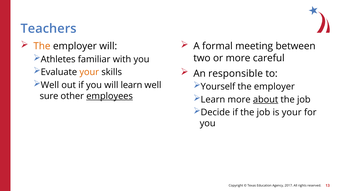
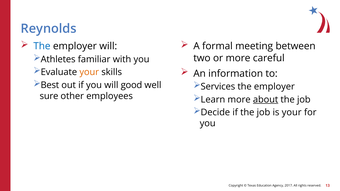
Teachers: Teachers -> Reynolds (49, 29)
The colour: orange -> blue (42, 46)
responsible: responsible -> information (236, 74)
Well: Well -> Best (50, 85)
will learn: learn -> good (131, 85)
Yourself: Yourself -> Services (218, 87)
employees underline: present -> none (110, 96)
